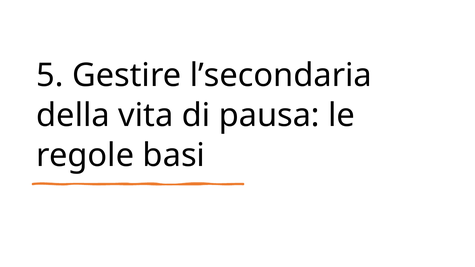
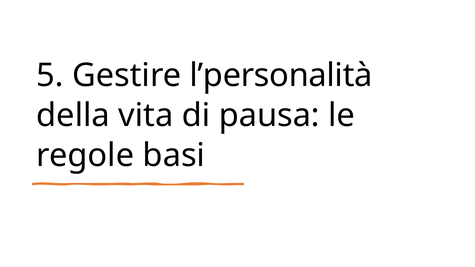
l’secondaria: l’secondaria -> l’personalità (281, 75)
